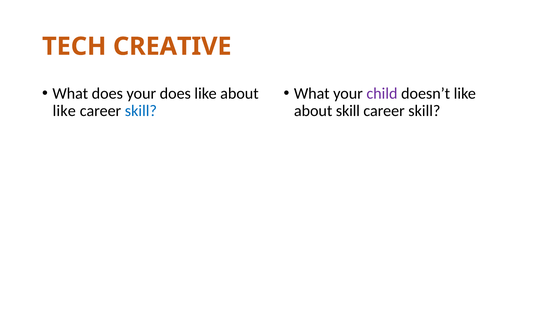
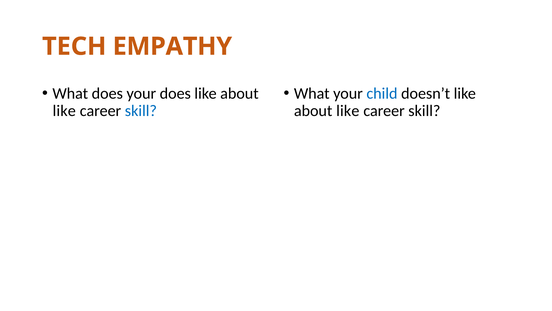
CREATIVE: CREATIVE -> EMPATHY (172, 46)
child colour: purple -> blue (382, 93)
skill: skill -> like (348, 111)
